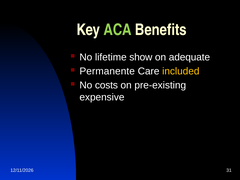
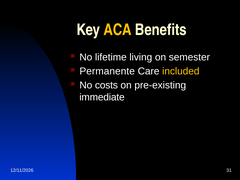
ACA colour: light green -> yellow (118, 30)
show: show -> living (141, 57)
adequate: adequate -> semester (189, 57)
expensive: expensive -> immediate (102, 97)
